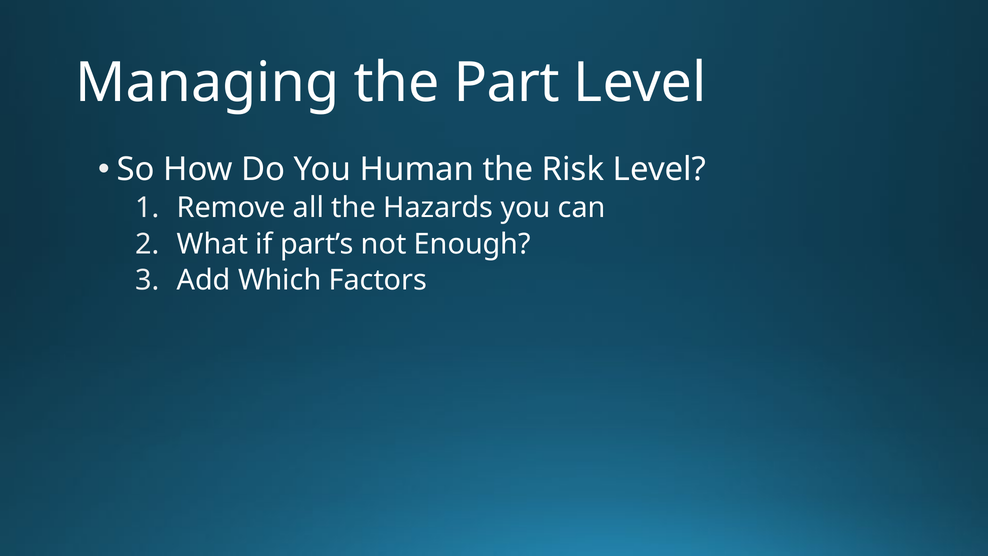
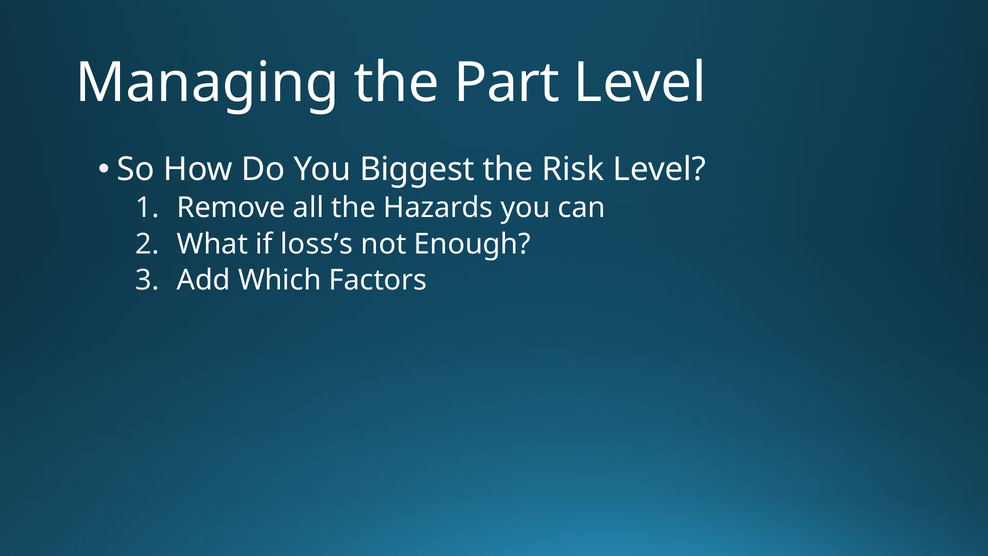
Human: Human -> Biggest (417, 169)
part’s: part’s -> loss’s (317, 244)
